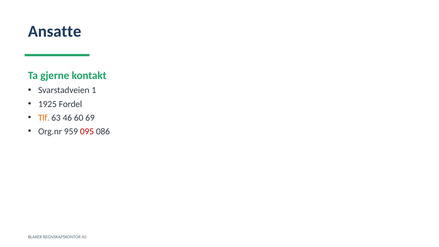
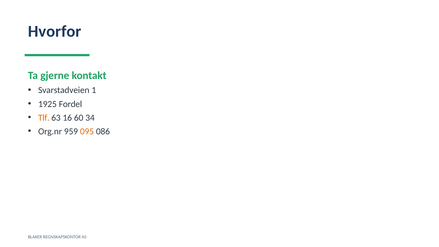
Ansatte: Ansatte -> Hvorfor (55, 31)
46: 46 -> 16 (67, 118)
69: 69 -> 34 (90, 118)
095 colour: red -> orange (87, 131)
